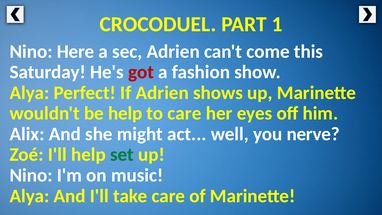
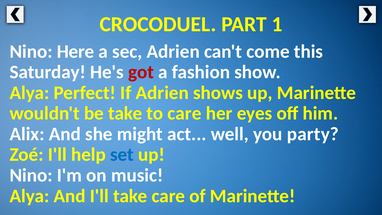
be help: help -> take (125, 113)
nerve: nerve -> party (313, 134)
set colour: green -> blue (122, 155)
